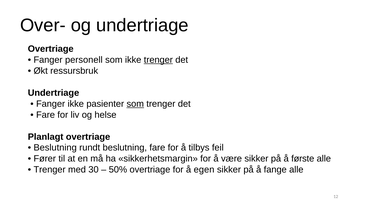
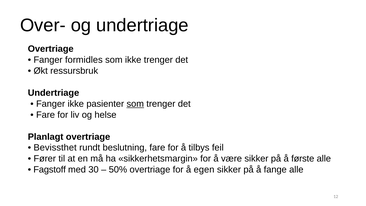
personell: personell -> formidles (84, 60)
trenger underline: present -> none (158, 60)
Beslutning: Beslutning -> Bevissthet (55, 148)
Trenger: Trenger -> Fagstoff (50, 170)
